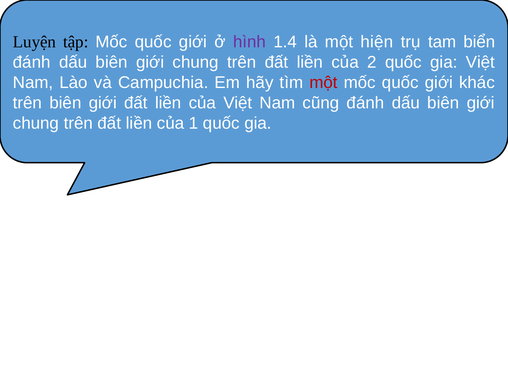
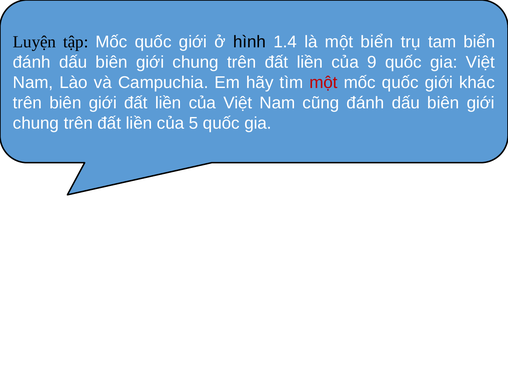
hình colour: purple -> black (249, 42)
một hiện: hiện -> biển (377, 42)
2: 2 -> 9 (372, 62)
1: 1 -> 5 (194, 123)
